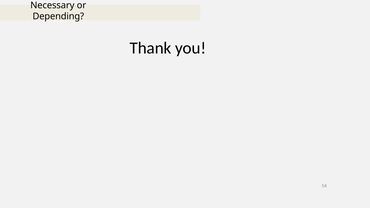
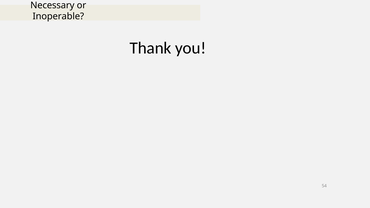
Depending: Depending -> Inoperable (58, 16)
